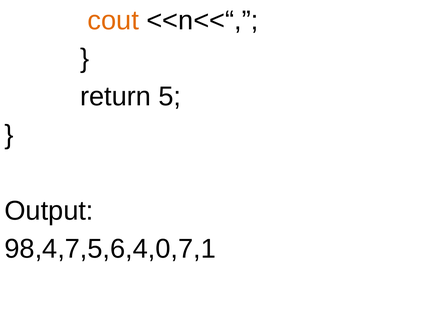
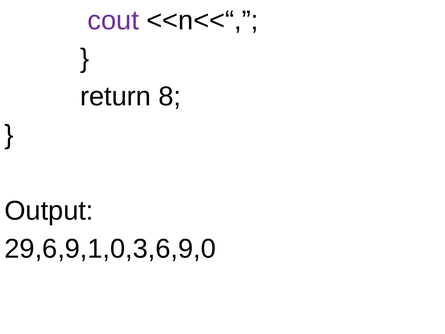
cout colour: orange -> purple (113, 20)
5: 5 -> 8 (170, 97)
98,4,7,5,6,4,0,7,1: 98,4,7,5,6,4,0,7,1 -> 29,6,9,1,0,3,6,9,0 (110, 249)
